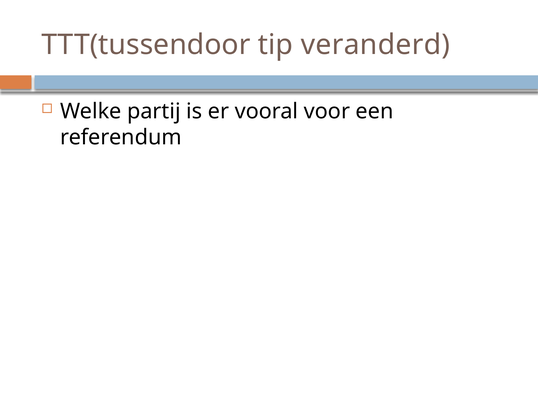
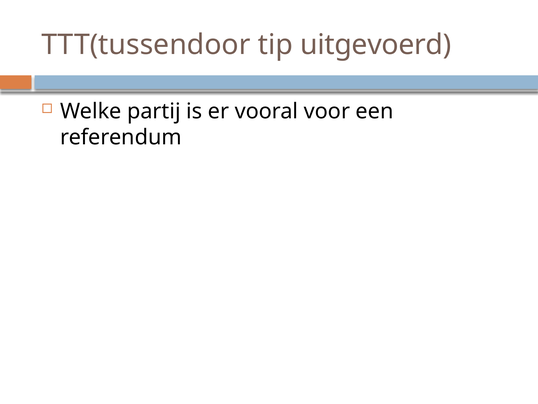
veranderd: veranderd -> uitgevoerd (376, 45)
